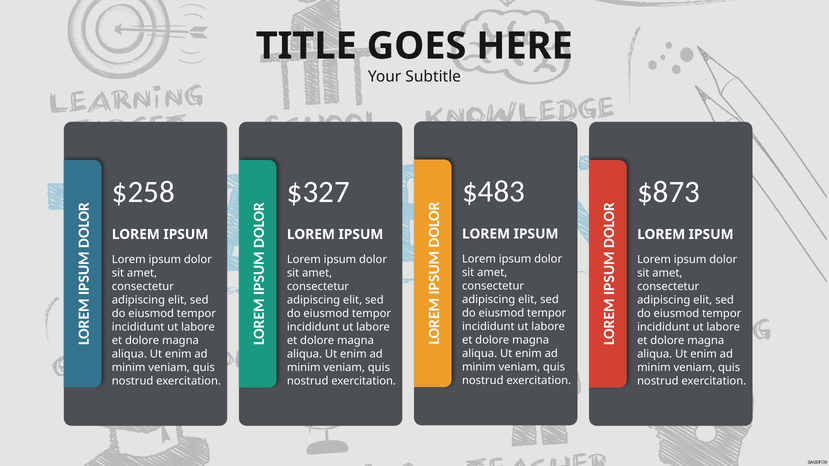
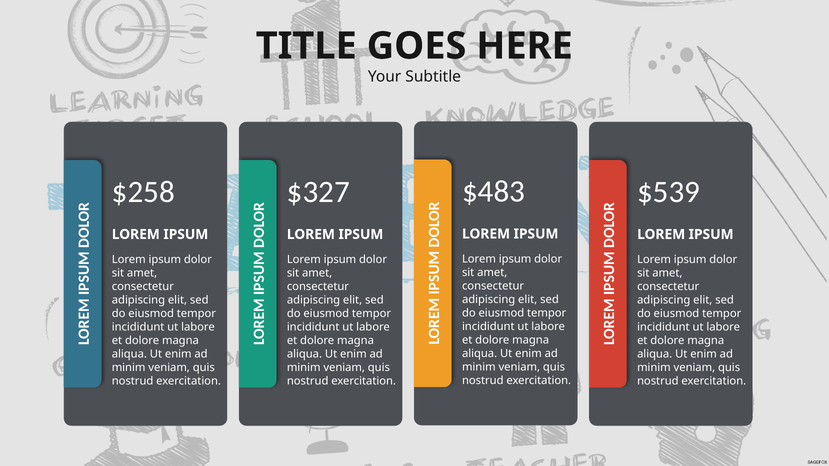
$873: $873 -> $539 (669, 192)
